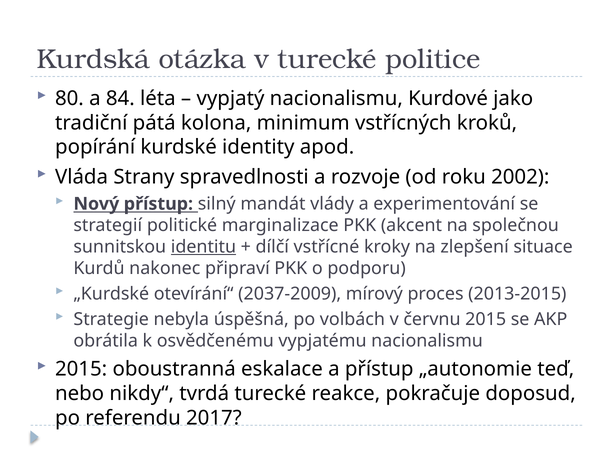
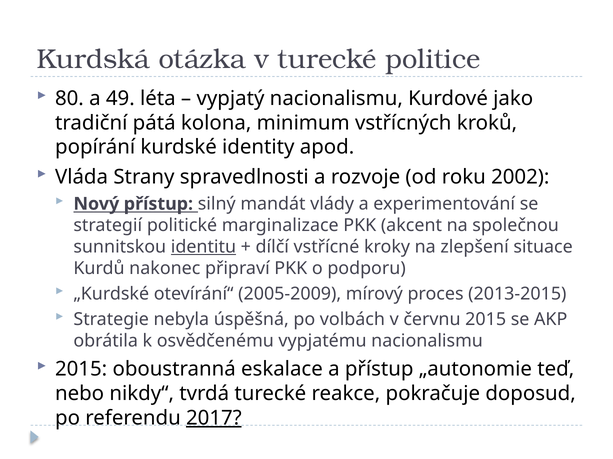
84: 84 -> 49 (120, 98)
2037-2009: 2037-2009 -> 2005-2009 (290, 294)
2017 underline: none -> present (214, 419)
